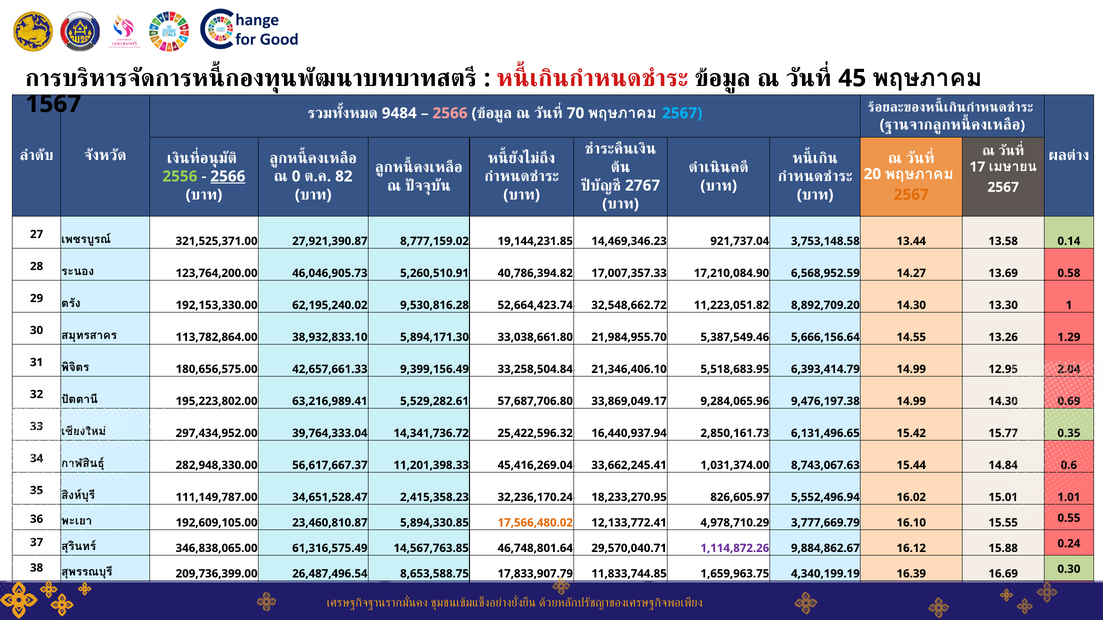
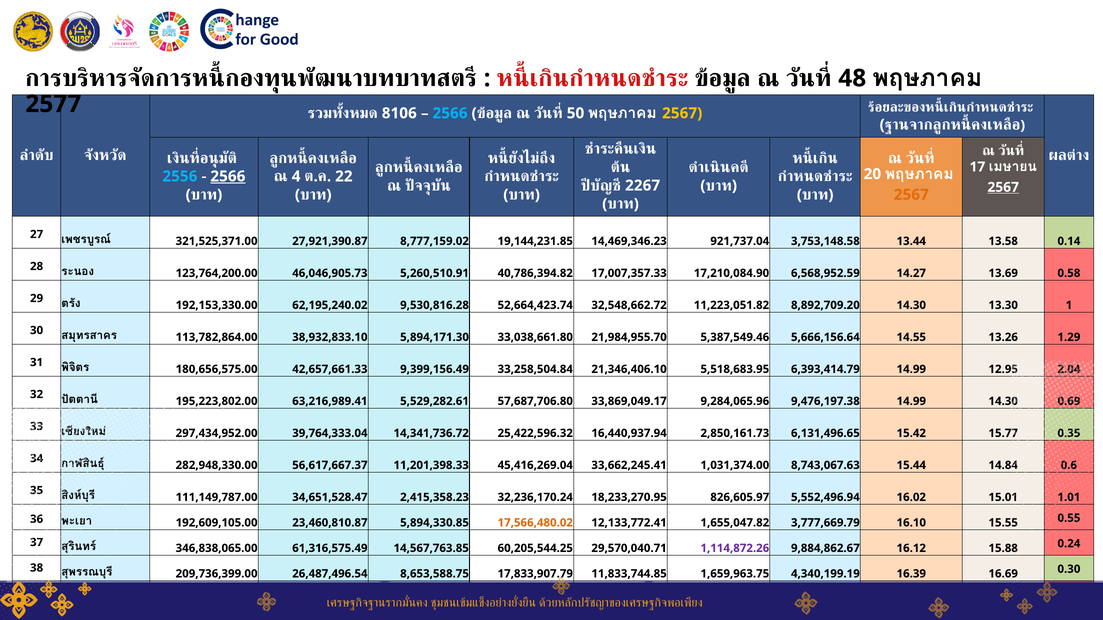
45: 45 -> 48 (852, 78)
1567: 1567 -> 2577 (53, 104)
70: 70 -> 50 (576, 113)
2567 colour: light blue -> yellow (682, 113)
9484: 9484 -> 8106 (399, 113)
2566 colour: pink -> light blue (450, 113)
0: 0 -> 4 (296, 176)
82: 82 -> 22 (344, 176)
2556 colour: light green -> light blue (180, 176)
2767: 2767 -> 2267 (643, 186)
2567 underline: none -> present (1003, 187)
4,978,710.29: 4,978,710.29 -> 1,655,047.82 (735, 523)
46,748,801.64: 46,748,801.64 -> 60,205,544.25 (535, 549)
